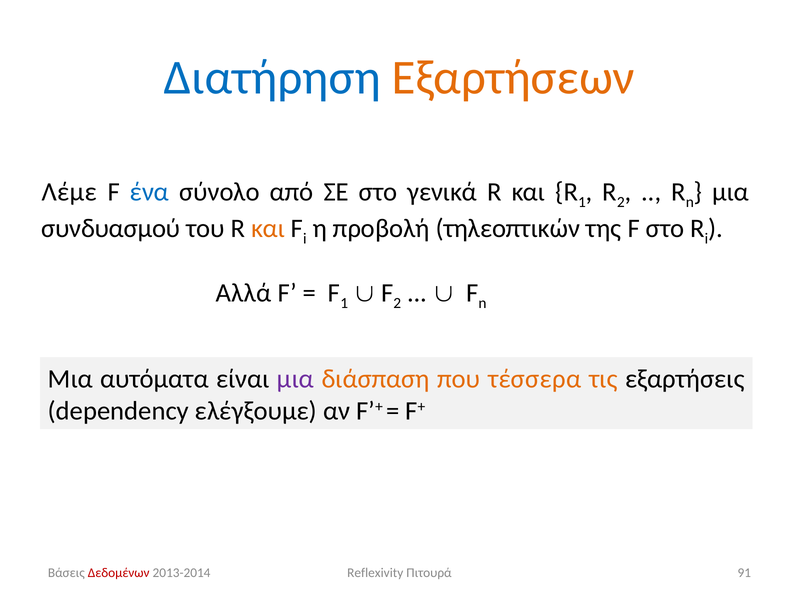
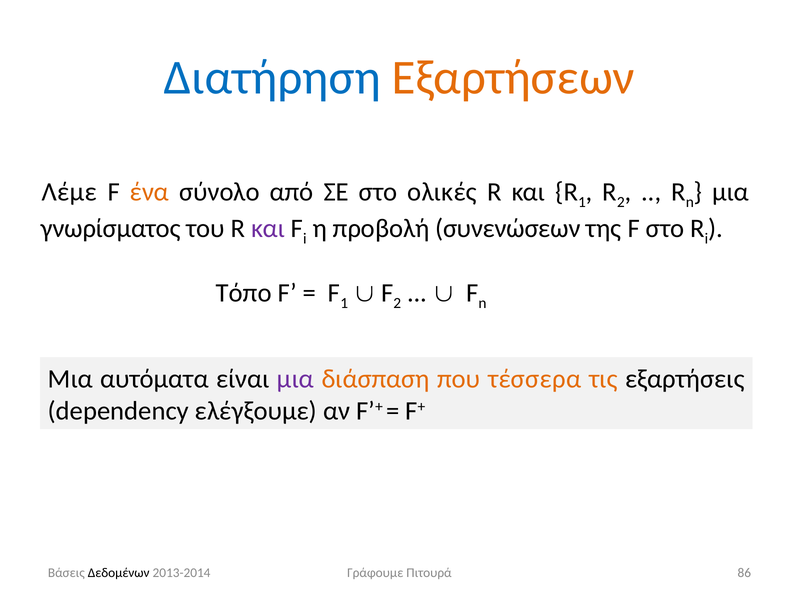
ένα colour: blue -> orange (149, 192)
γενικά: γενικά -> ολικές (442, 192)
συνδυασμού: συνδυασμού -> γνωρίσματος (111, 228)
και colour: orange -> purple (268, 228)
τηλεοπτικών: τηλεοπτικών -> συνενώσεων (508, 228)
Αλλά: Αλλά -> Τόπο (244, 293)
Δεδομένων colour: red -> black (119, 572)
Reflexivity: Reflexivity -> Γράφουμε (375, 572)
91: 91 -> 86 (744, 572)
